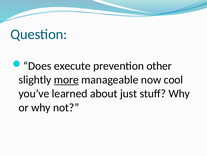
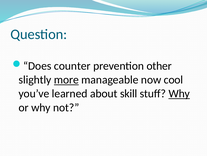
execute: execute -> counter (72, 66)
just: just -> skill (129, 93)
Why underline: none -> present (179, 93)
